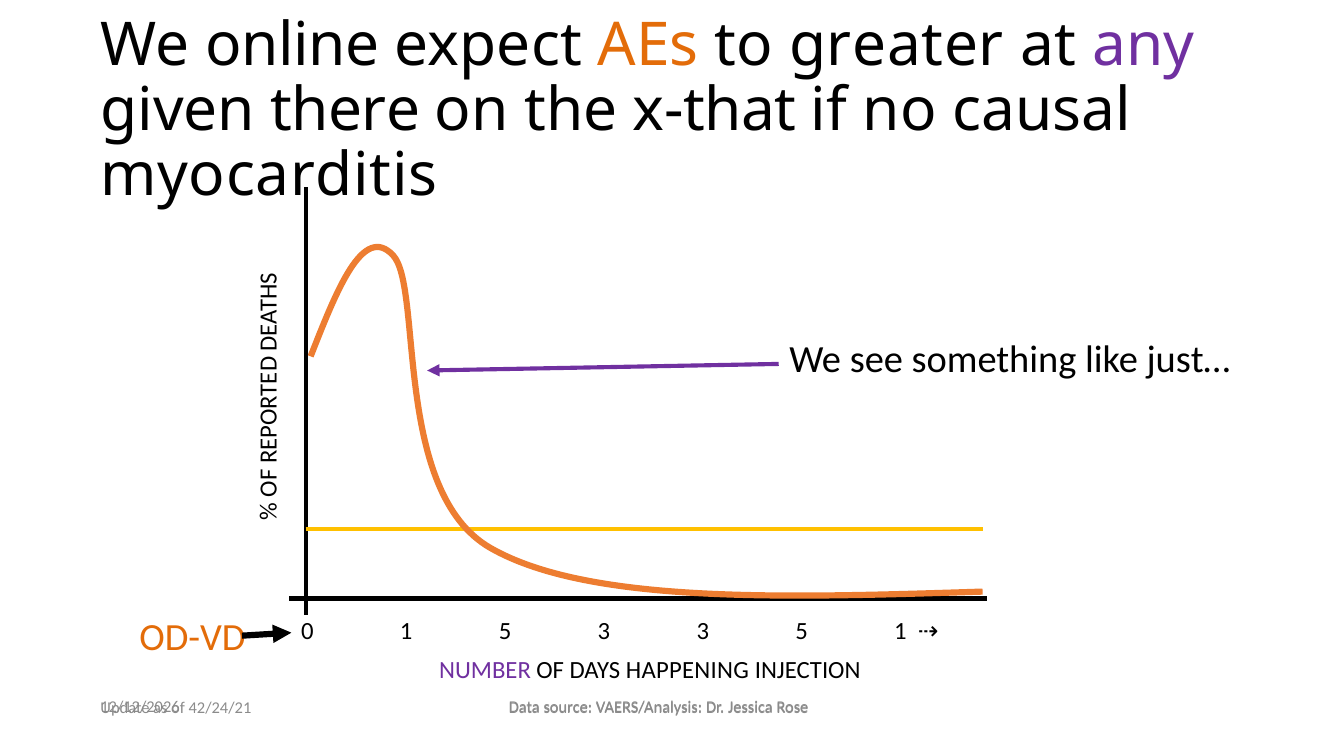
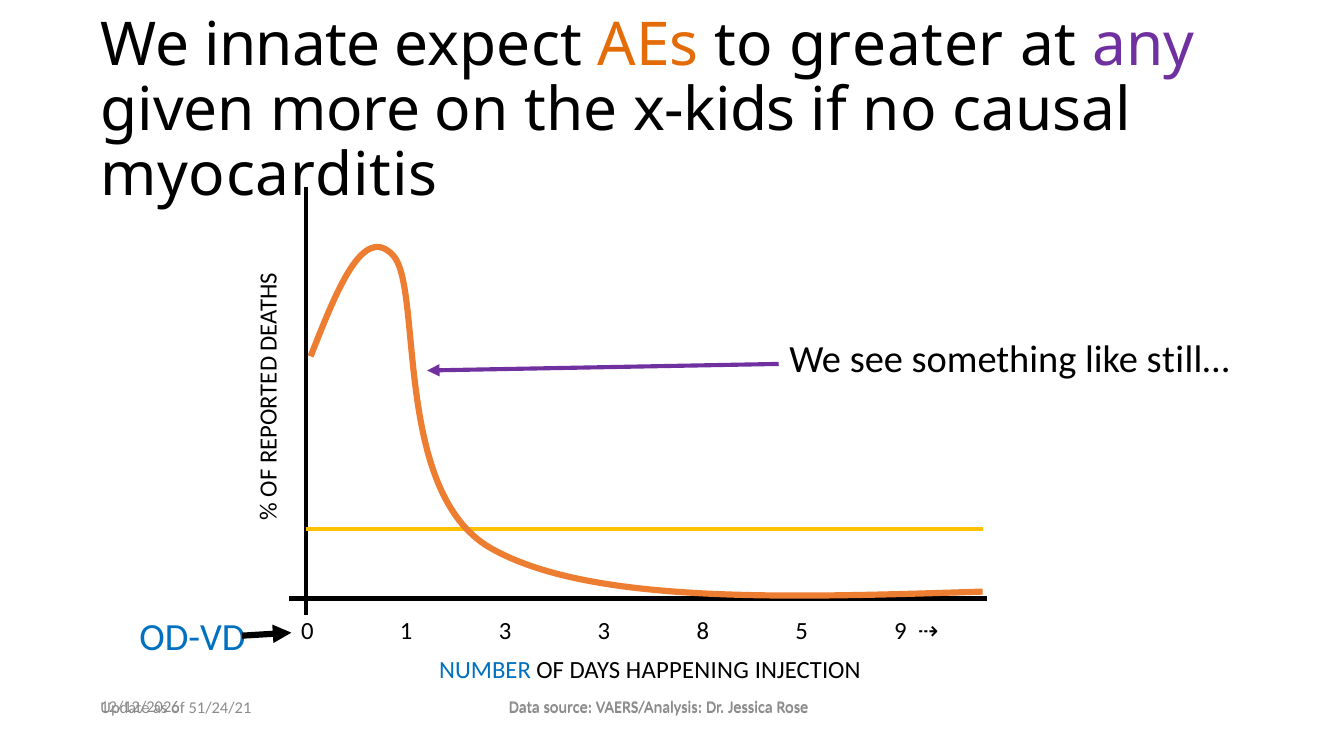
online: online -> innate (293, 45)
there: there -> more (345, 111)
x-that: x-that -> x-kids (715, 111)
just…: just… -> still… (1188, 360)
1 5: 5 -> 3 (505, 631)
3 3: 3 -> 8 (703, 631)
5 1: 1 -> 9 (900, 631)
OD-VD colour: orange -> blue (193, 638)
NUMBER colour: purple -> blue (485, 670)
42/24/21: 42/24/21 -> 51/24/21 (220, 708)
